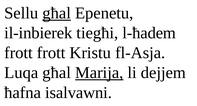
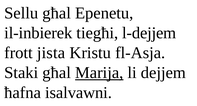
għal underline: present -> none (57, 13)
l-ħadem: l-ħadem -> l-dejjem (149, 33)
frott frott: frott -> jista (51, 53)
Luqa: Luqa -> Staki (21, 73)
